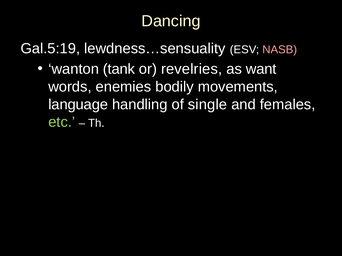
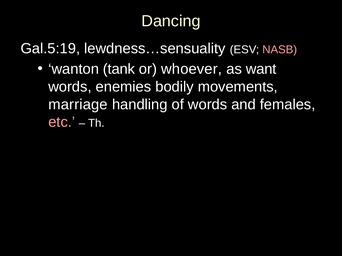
revelries: revelries -> whoever (192, 69)
language: language -> marriage (78, 105)
of single: single -> words (208, 105)
etc colour: light green -> pink (62, 122)
